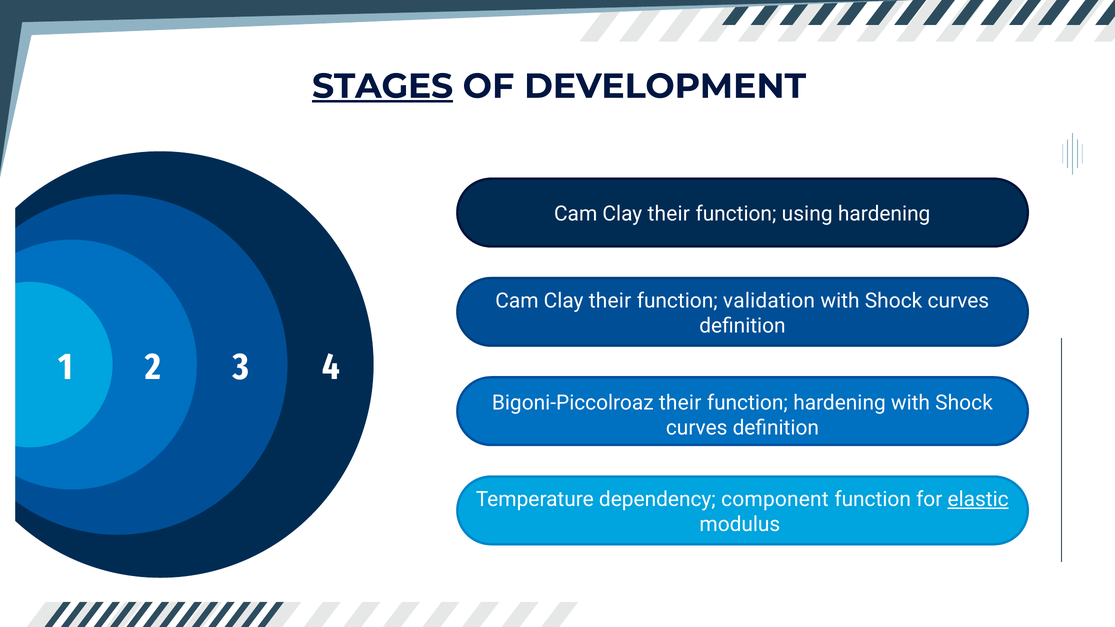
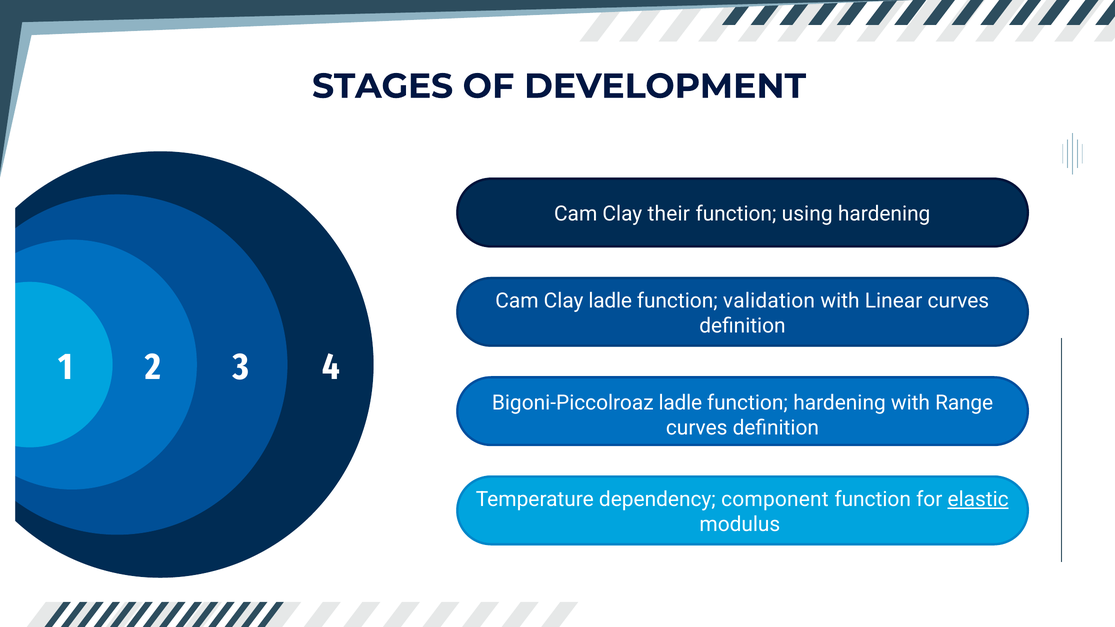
STAGES underline: present -> none (383, 86)
their: their -> ladle (610, 301)
Shock: Shock -> Linear (894, 301)
Bigoni-Piccolroaz their: their -> ladle (680, 403)
hardening with Shock: Shock -> Range (964, 403)
